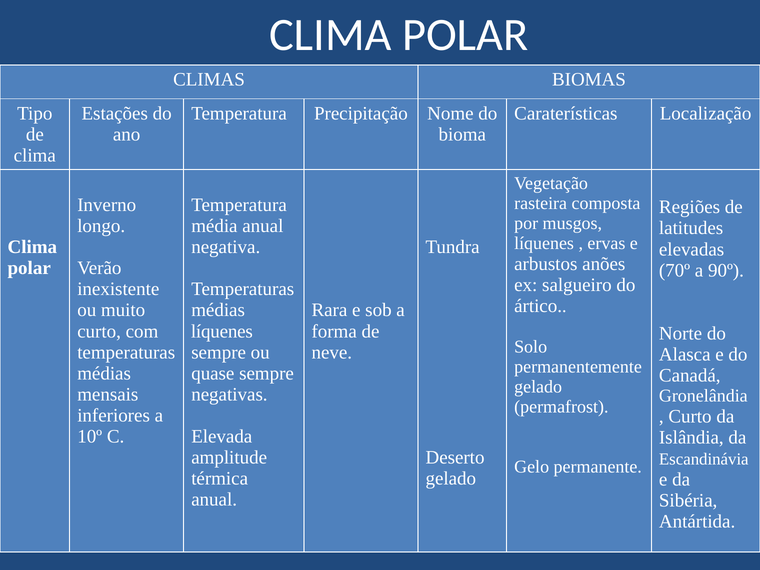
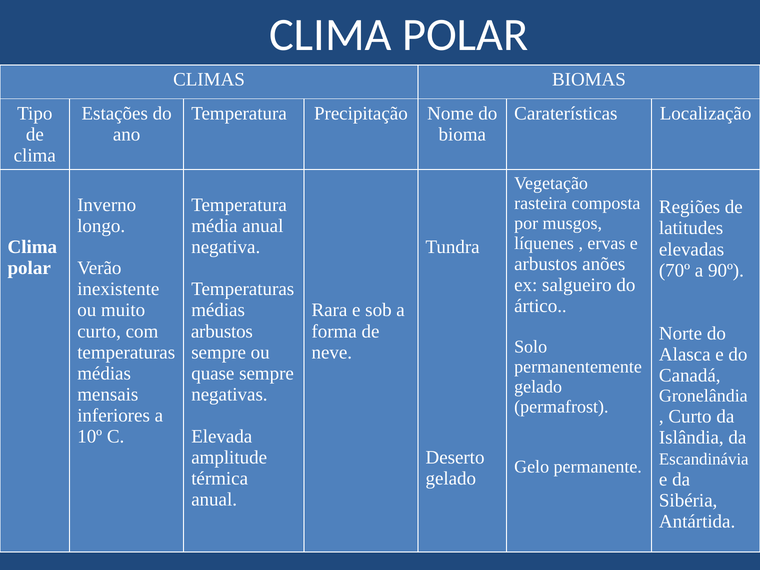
líquenes: líquenes -> arbustos (222, 331)
